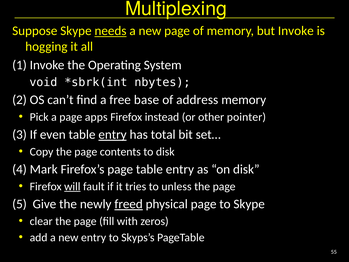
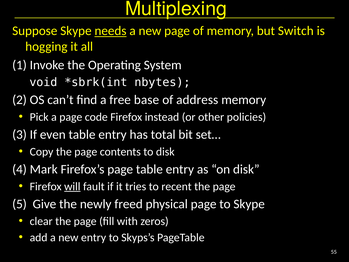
but Invoke: Invoke -> Switch (296, 31)
apps: apps -> code (96, 117)
pointer: pointer -> policies (246, 117)
entry underline: present -> none (113, 134)
unless: unless -> recent (177, 186)
freed underline: present -> none (129, 204)
